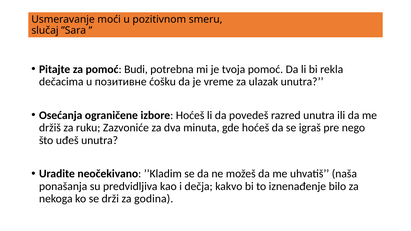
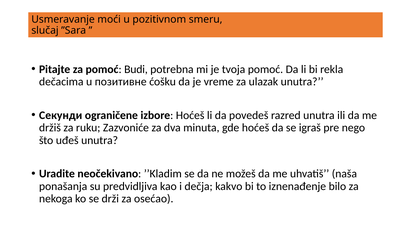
Osećanja: Osećanja -> Секунди (61, 115)
godina: godina -> osećao (154, 199)
